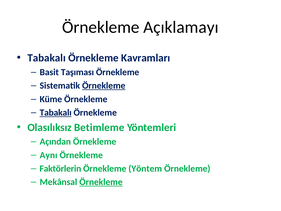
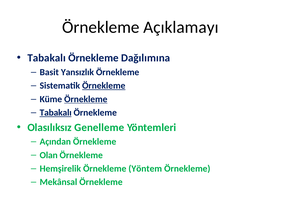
Kavramları: Kavramları -> Dağılımına (146, 58)
Taşıması: Taşıması -> Yansızlık (77, 72)
Örnekleme underline: none -> present (86, 99)
Betimleme: Betimleme -> Genelleme (99, 127)
Aynı: Aynı -> Olan (49, 155)
Faktörlerin: Faktörlerin -> Hemşirelik (60, 168)
Örnekleme underline: present -> none (101, 182)
